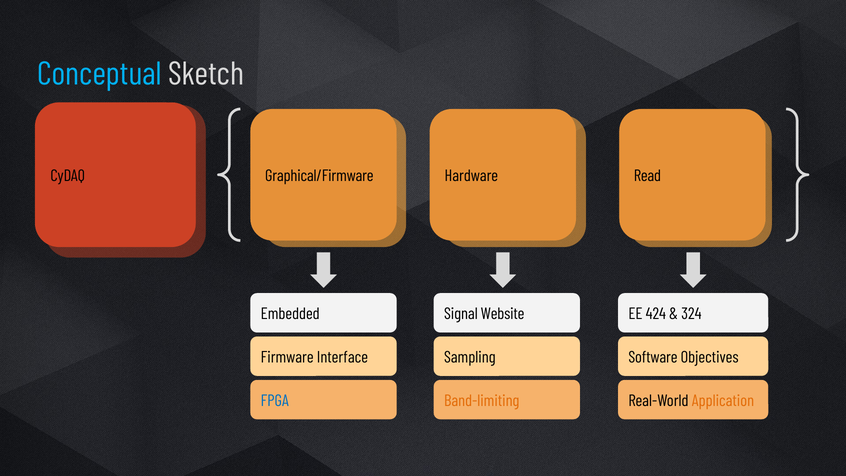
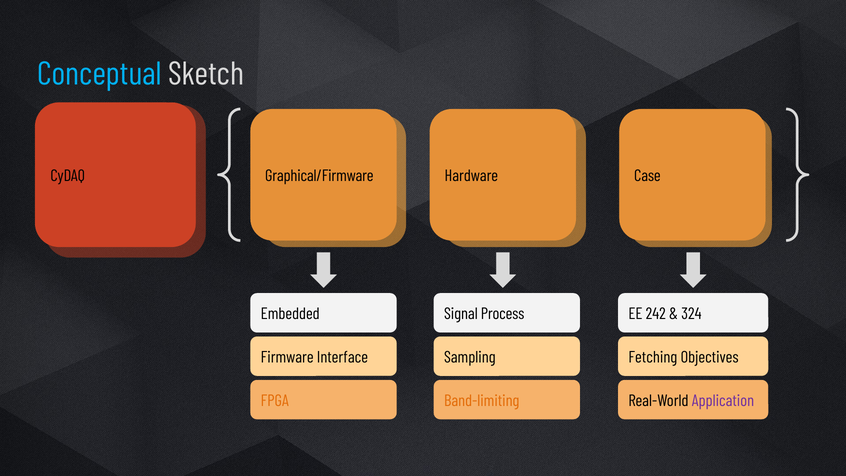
Read: Read -> Case (647, 176)
Website: Website -> Process (503, 314)
424: 424 -> 242 (656, 314)
Software: Software -> Fetching (653, 357)
FPGA colour: blue -> orange (275, 401)
Application colour: orange -> purple (723, 401)
